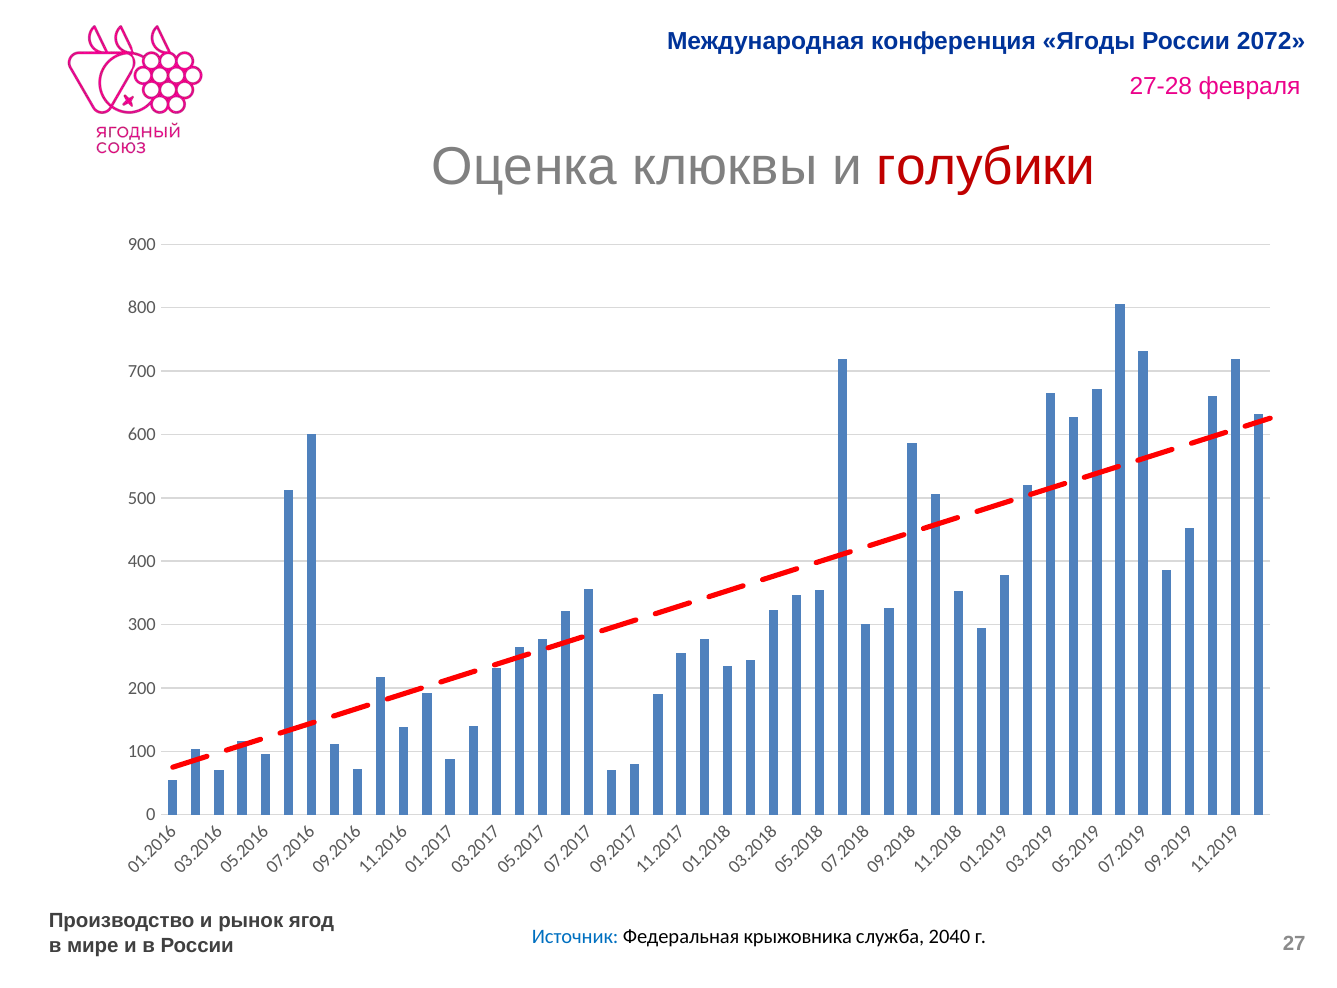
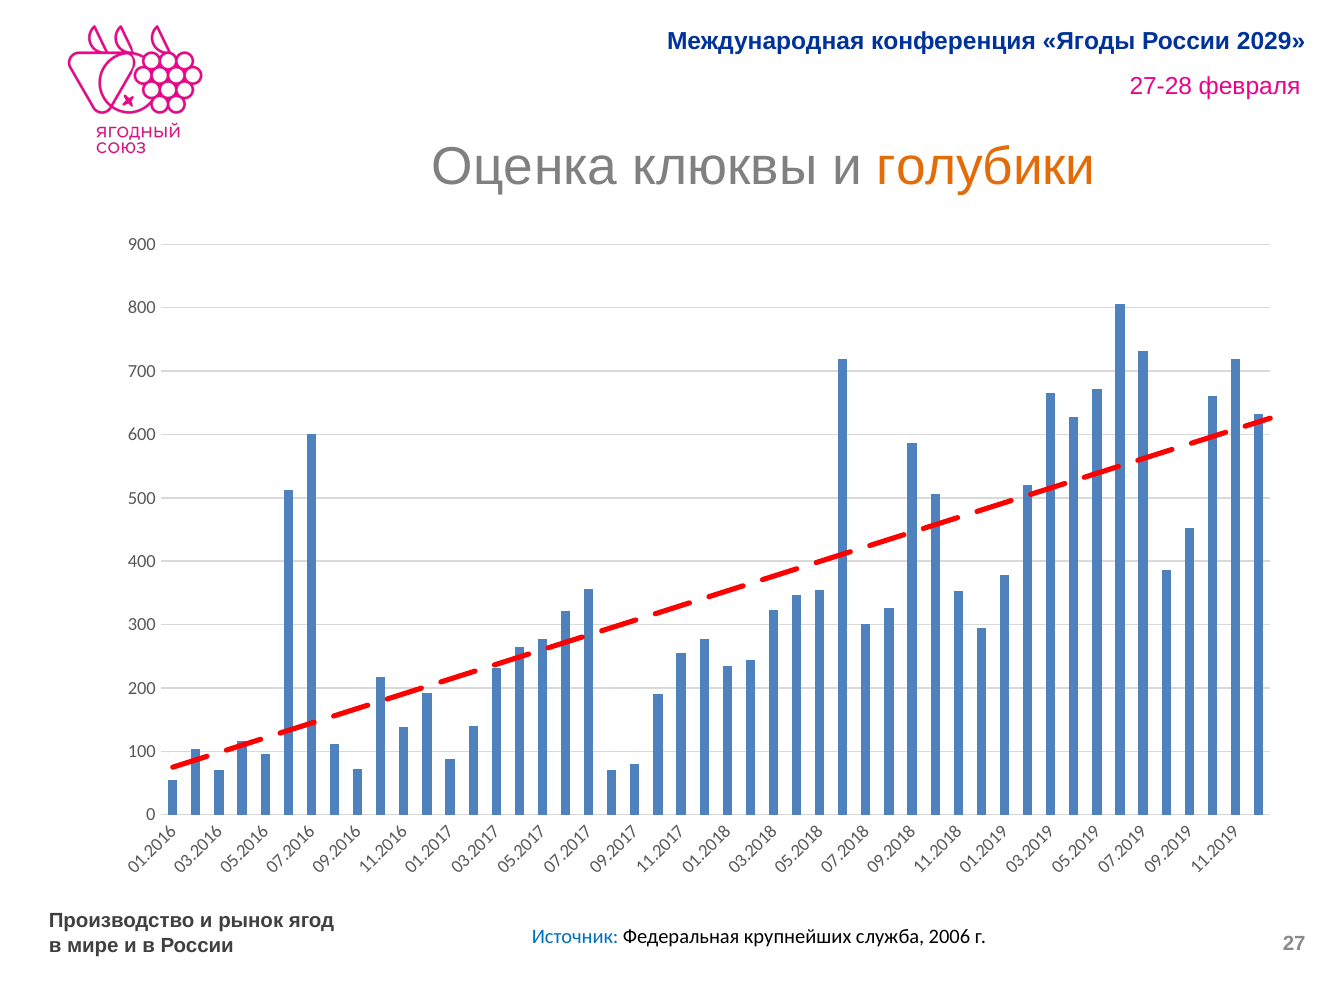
2072: 2072 -> 2029 (1271, 41)
голубики colour: red -> orange (986, 167)
крыжовника: крыжовника -> крупнейших (798, 937)
2040: 2040 -> 2006 (949, 937)
